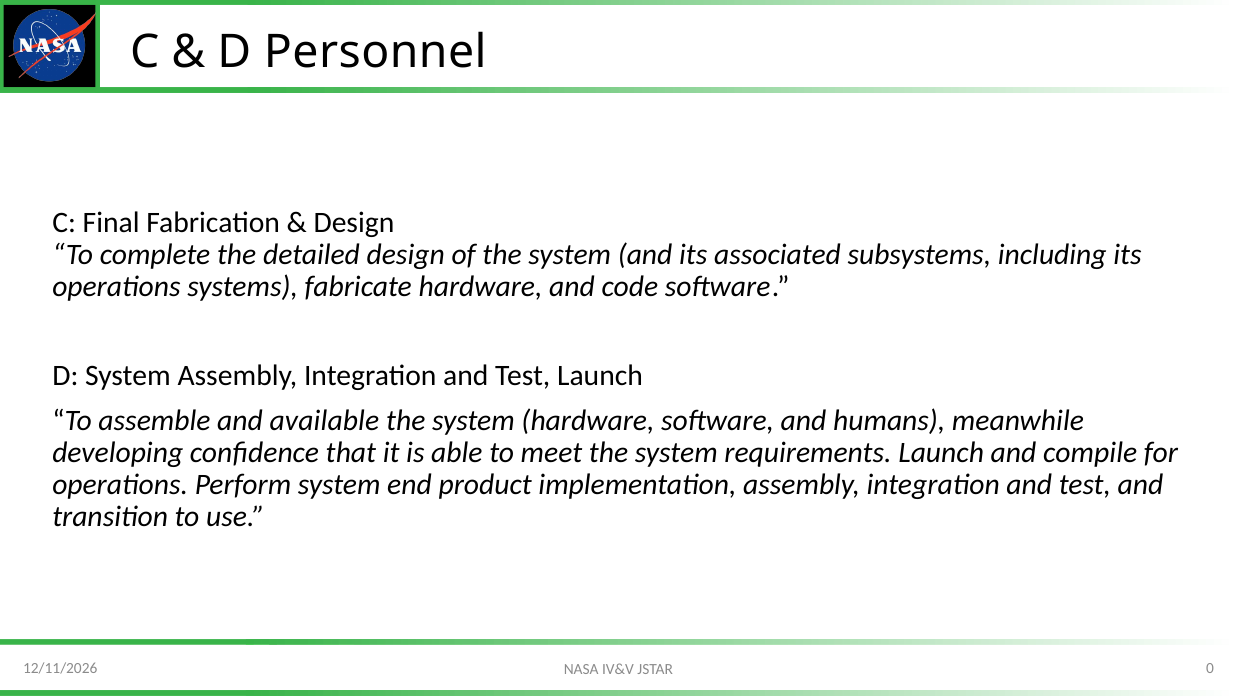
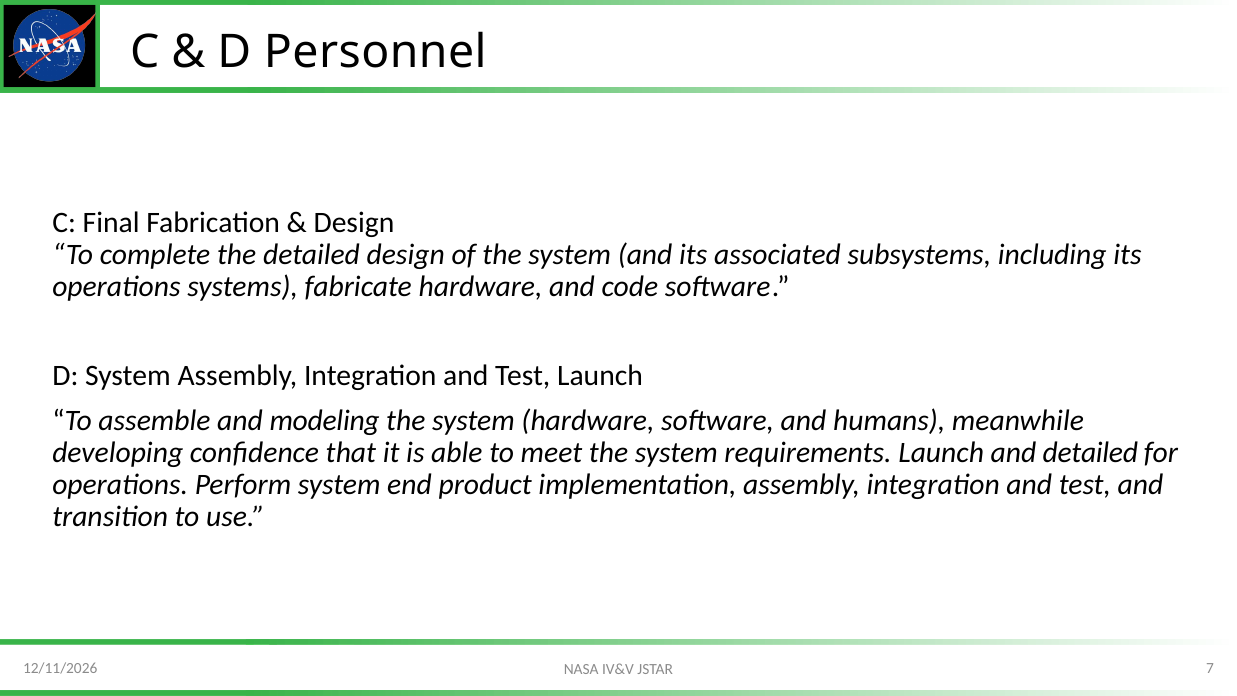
available: available -> modeling (325, 421)
and compile: compile -> detailed (1090, 453)
0: 0 -> 7 (1210, 669)
